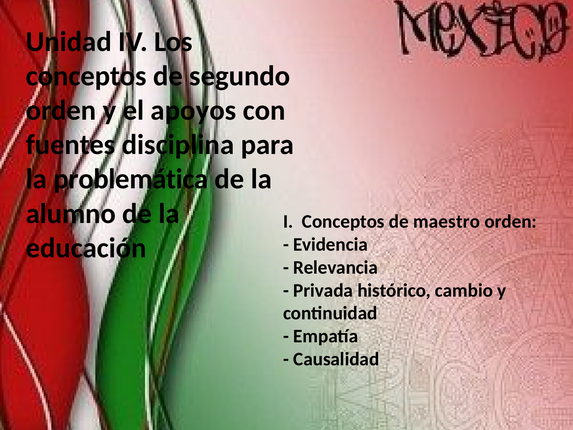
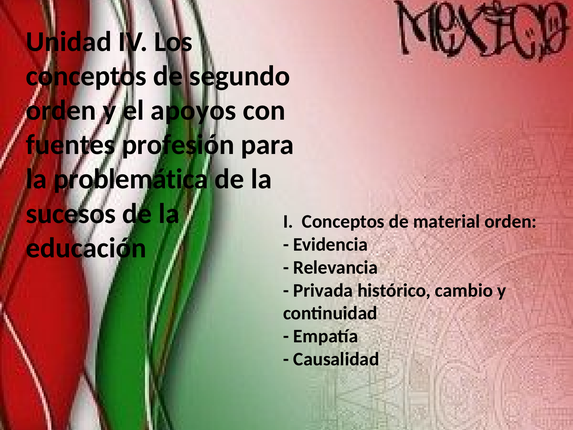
disciplina: disciplina -> profesión (178, 145)
alumno: alumno -> sucesos (71, 213)
maestro: maestro -> material (447, 221)
